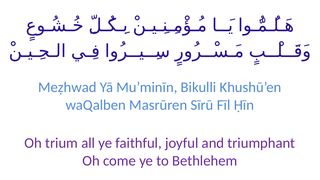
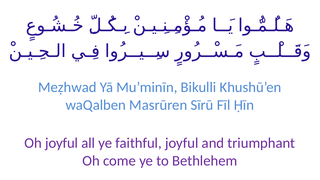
Oh trium: trium -> joyful (62, 143)
